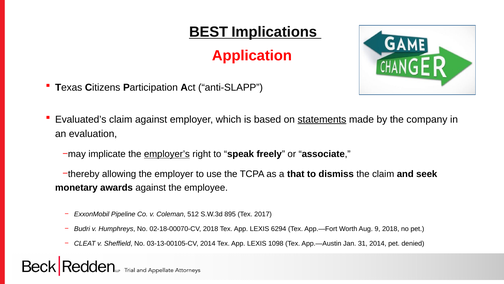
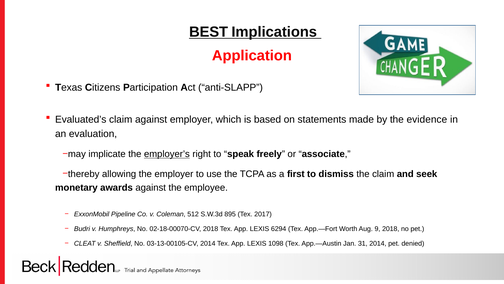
statements underline: present -> none (322, 119)
company: company -> evidence (427, 119)
that: that -> first (296, 174)
